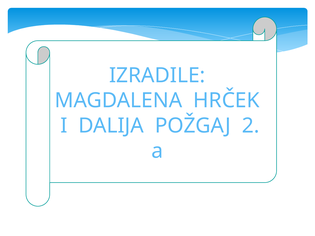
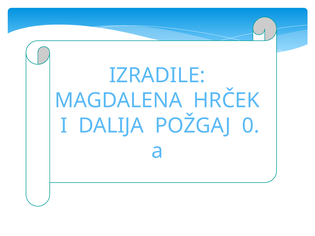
2: 2 -> 0 (251, 126)
